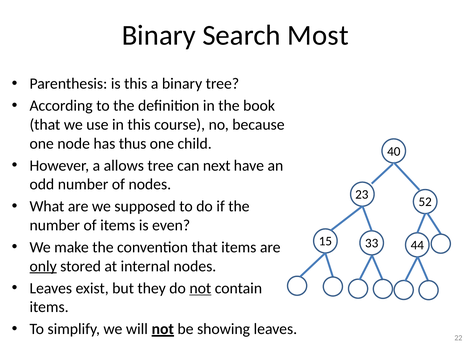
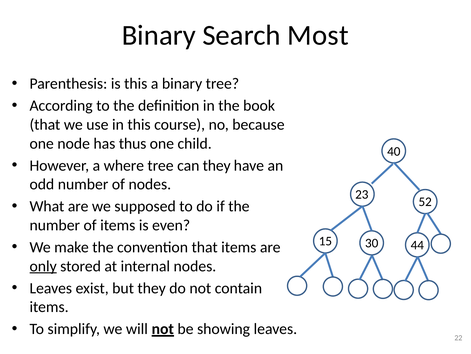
allows: allows -> where (124, 165)
can next: next -> they (217, 165)
33: 33 -> 30 (372, 243)
not underline: present -> none (200, 288)
